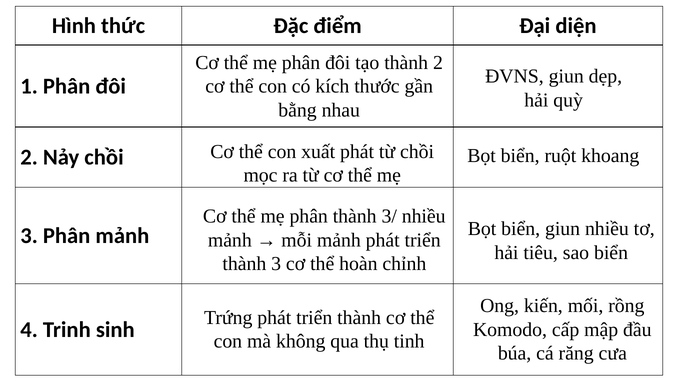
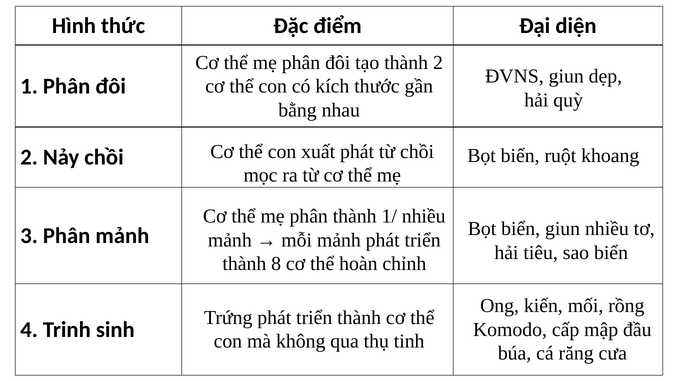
3/: 3/ -> 1/ (389, 217)
thành 3: 3 -> 8 (276, 264)
